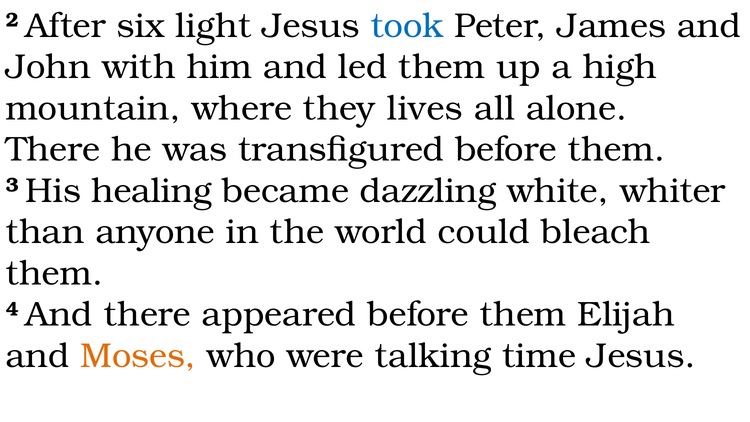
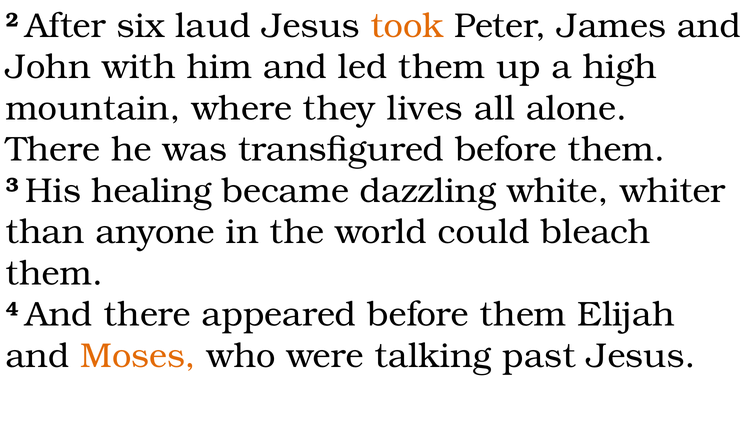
light: light -> laud (213, 26)
took colour: blue -> orange (407, 26)
time: time -> past (539, 356)
